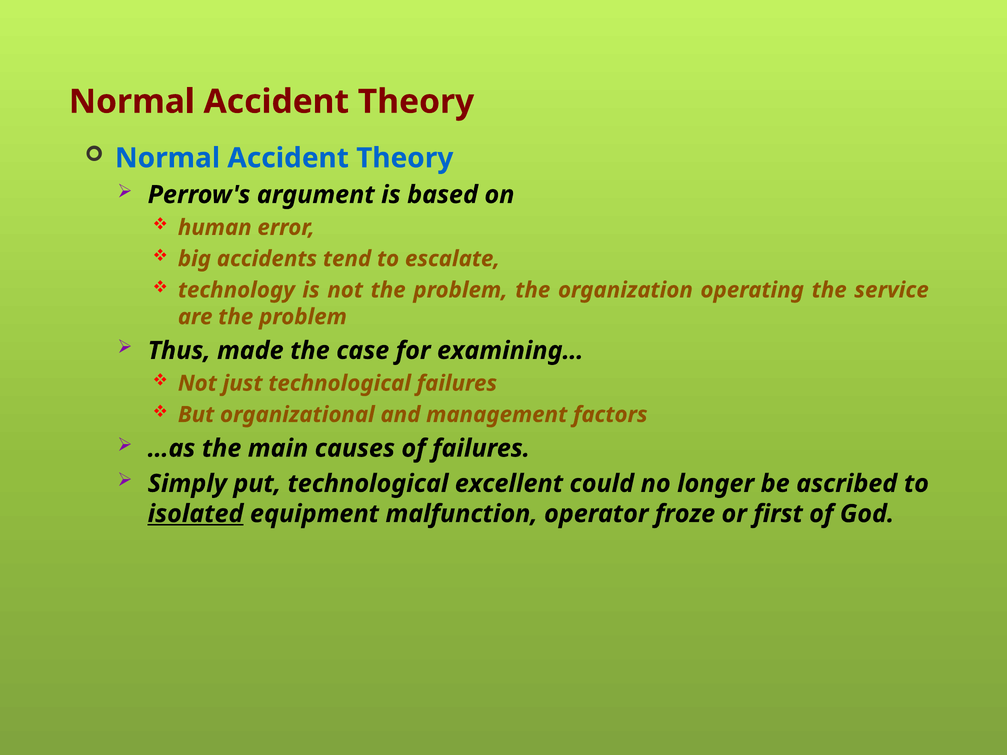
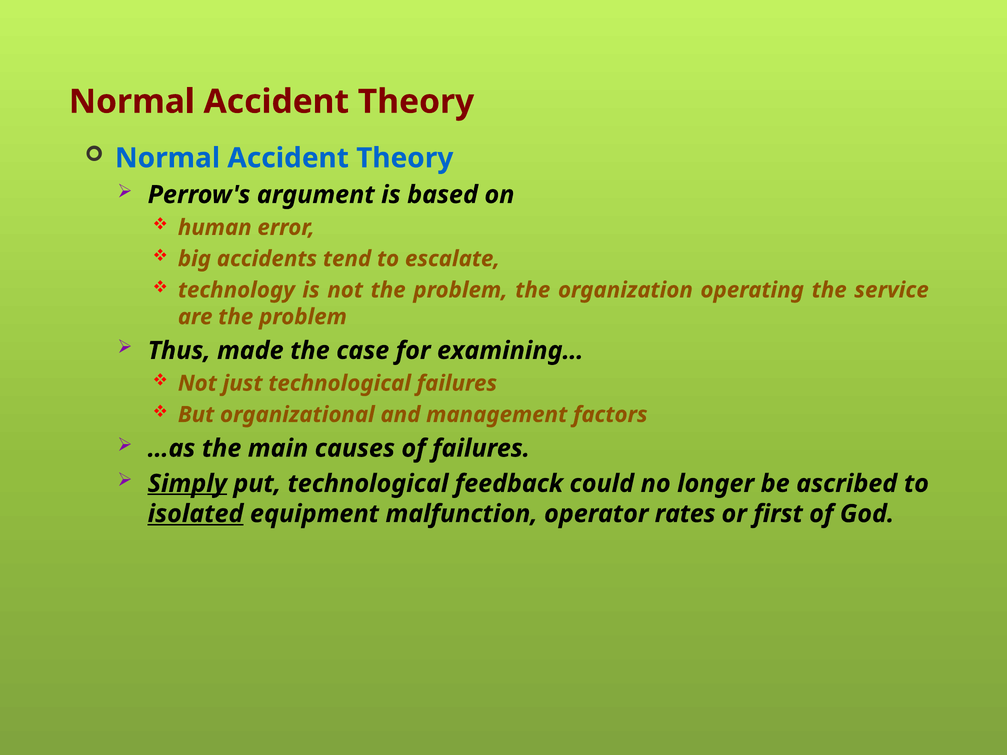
Simply underline: none -> present (187, 484)
excellent: excellent -> feedback (509, 484)
froze: froze -> rates (685, 514)
